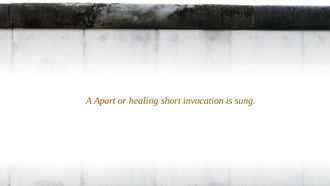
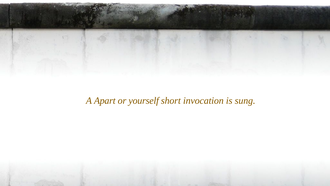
healing: healing -> yourself (144, 101)
